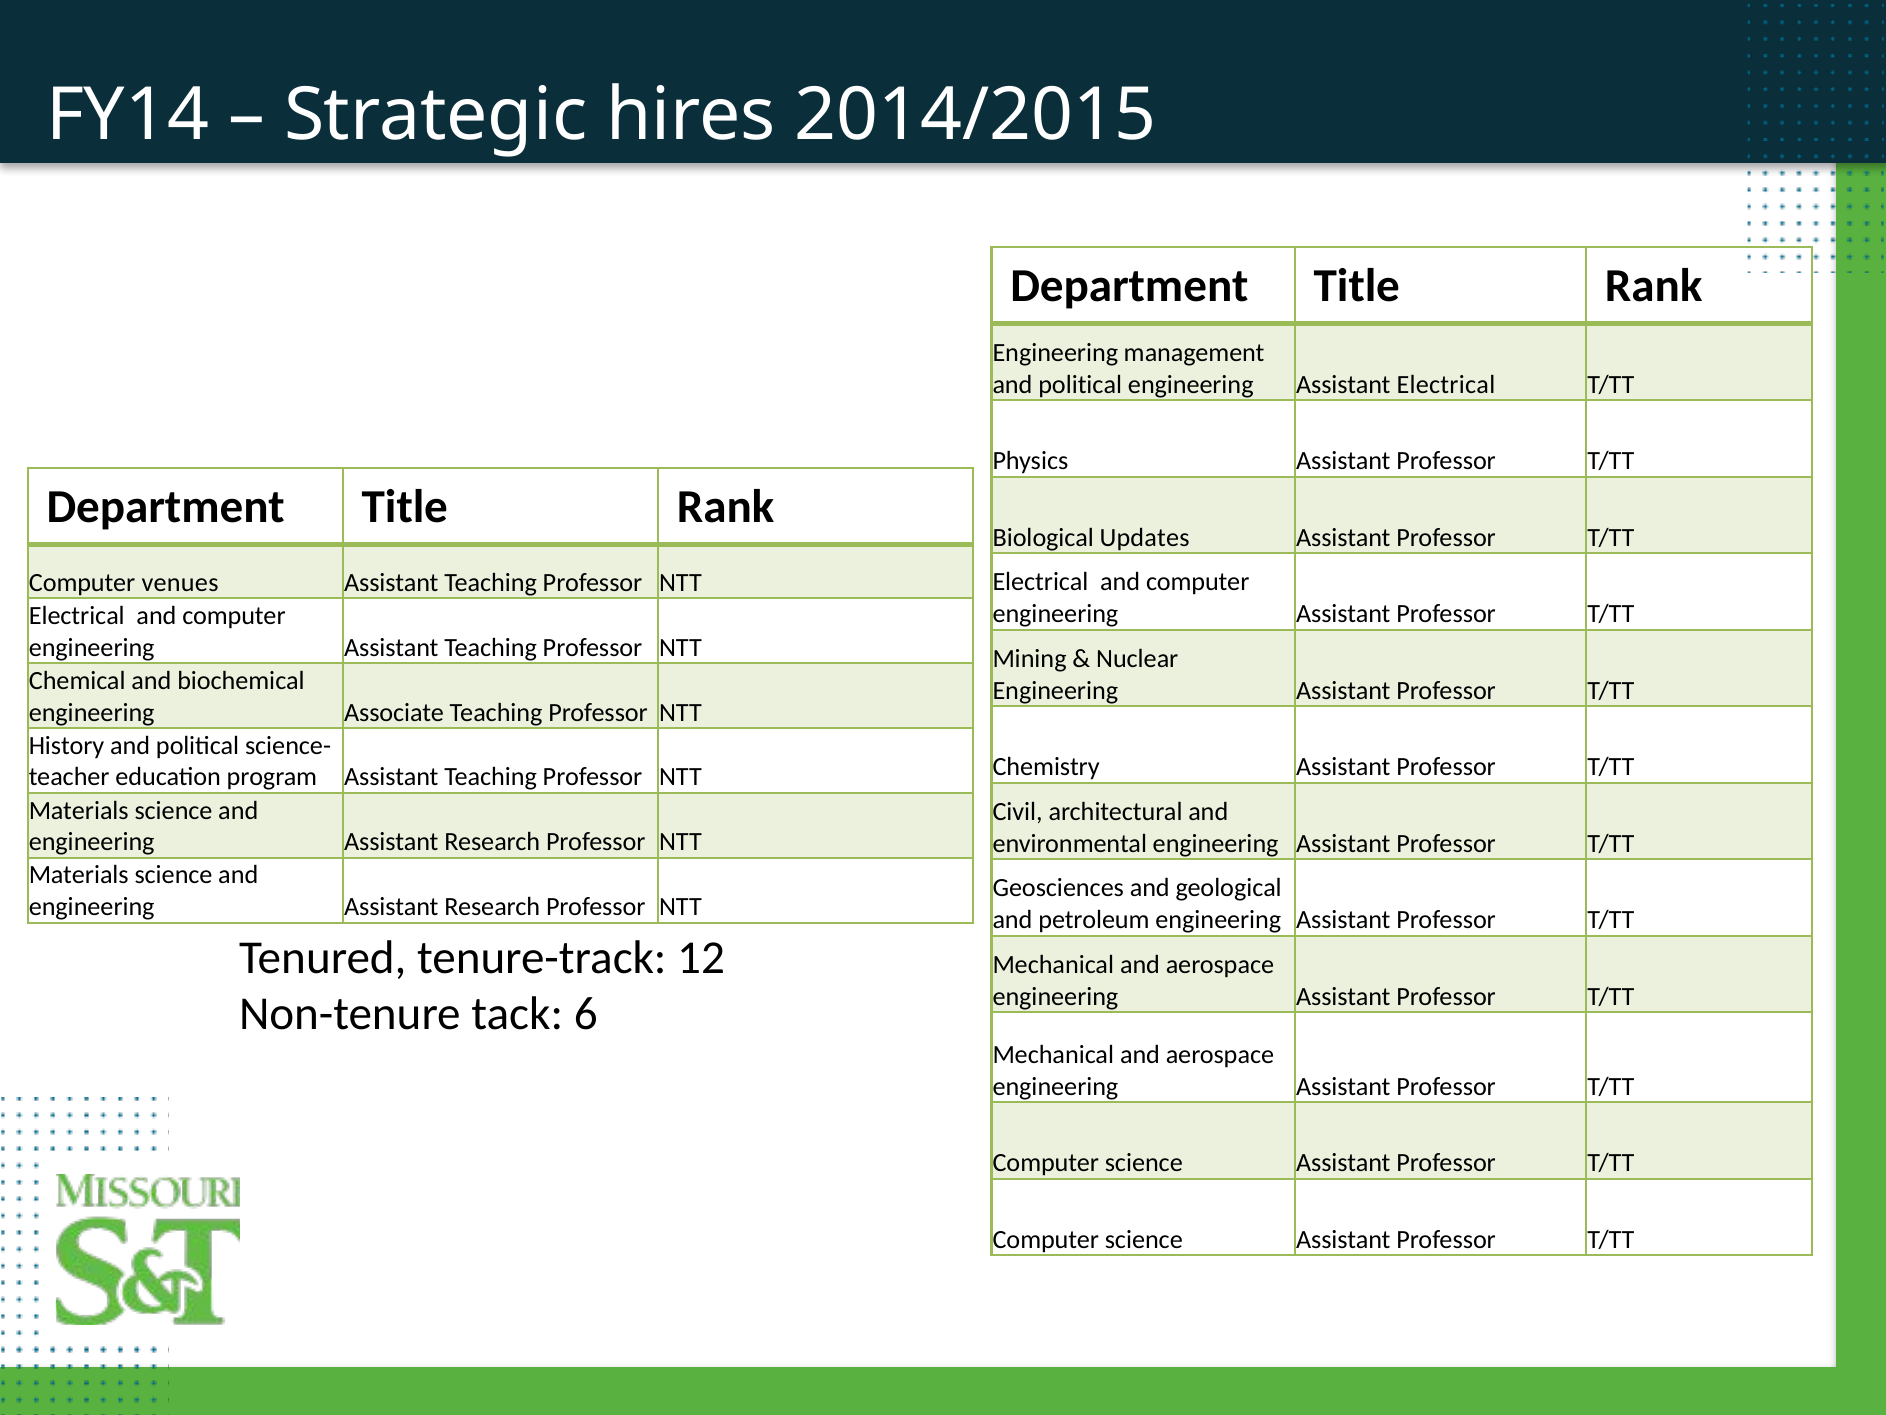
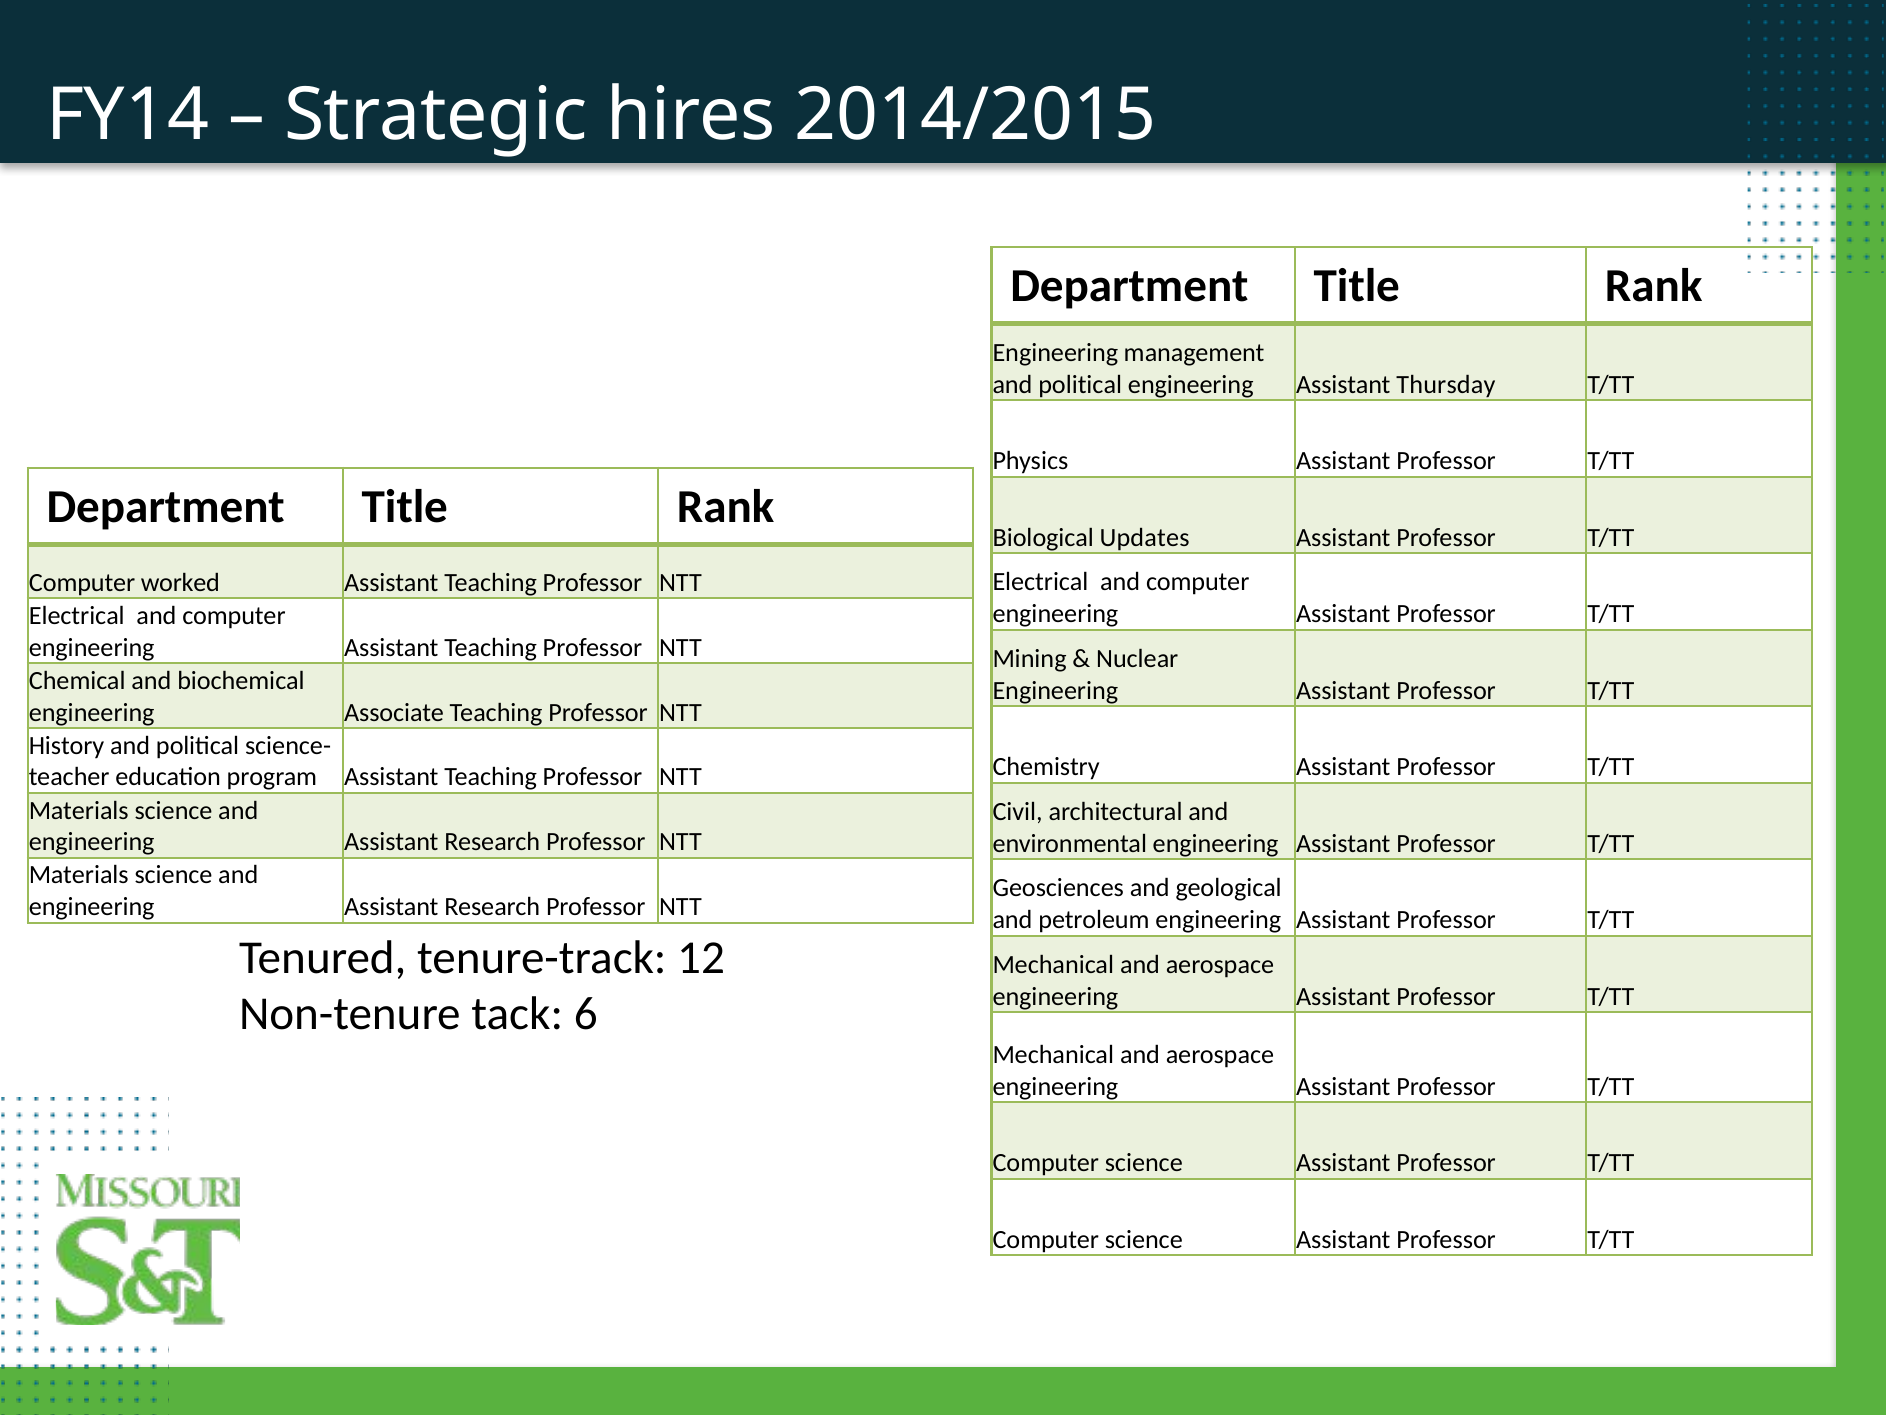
Assistant Electrical: Electrical -> Thursday (1446, 384)
venues: venues -> worked (180, 582)
